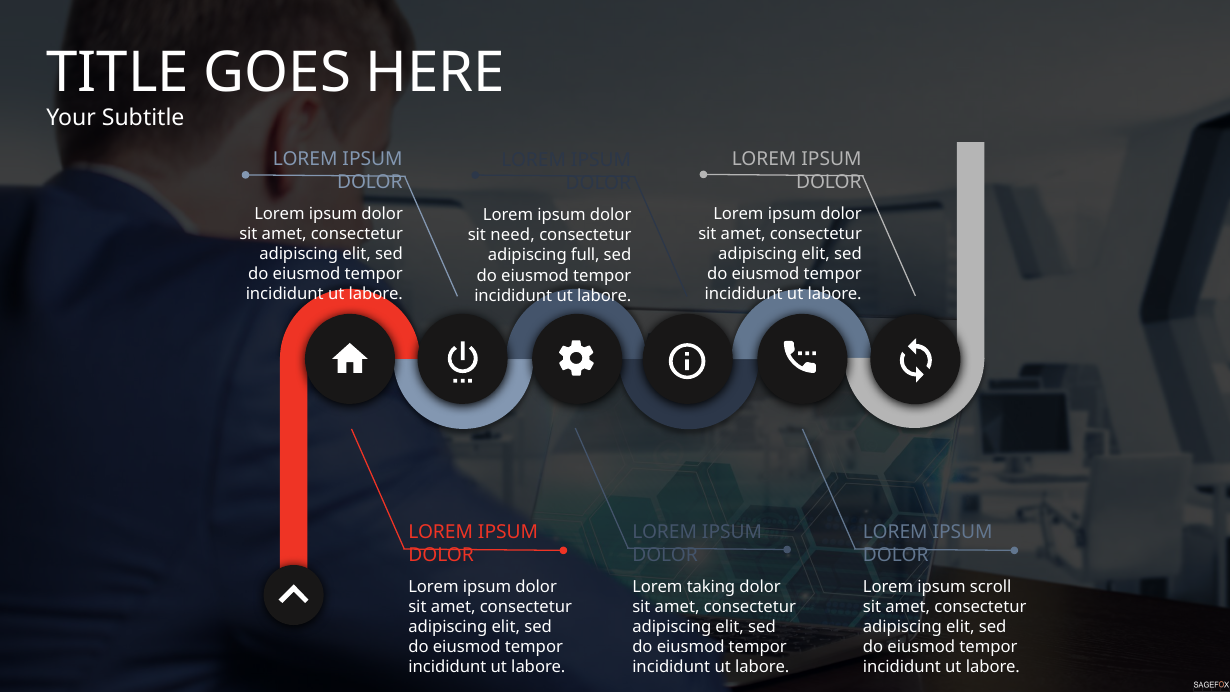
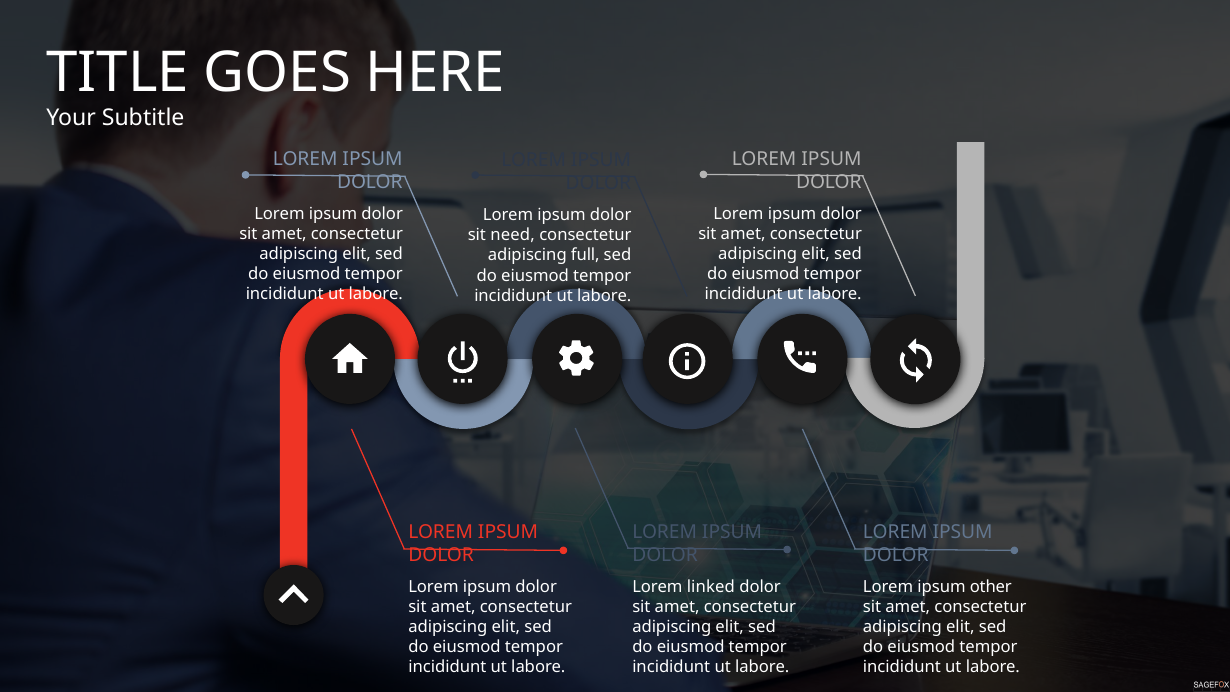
taking: taking -> linked (711, 587)
scroll: scroll -> other (991, 587)
